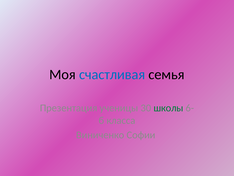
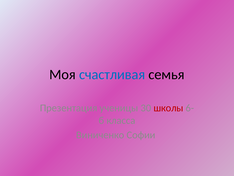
школы colour: green -> red (168, 108)
